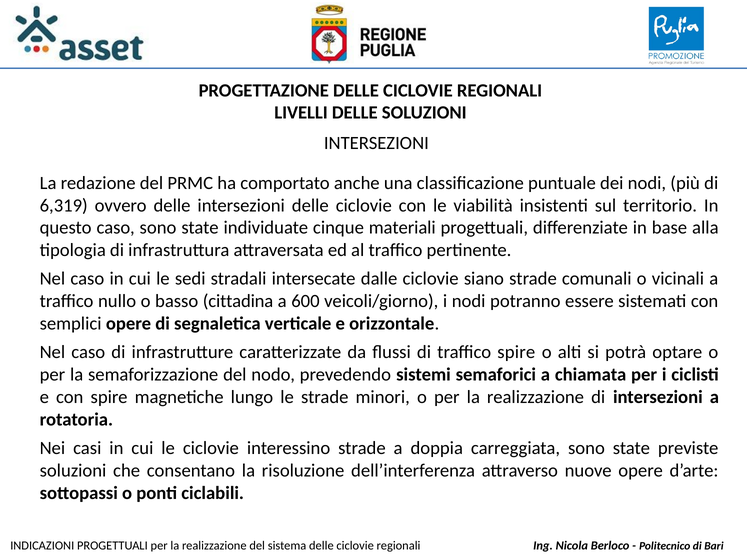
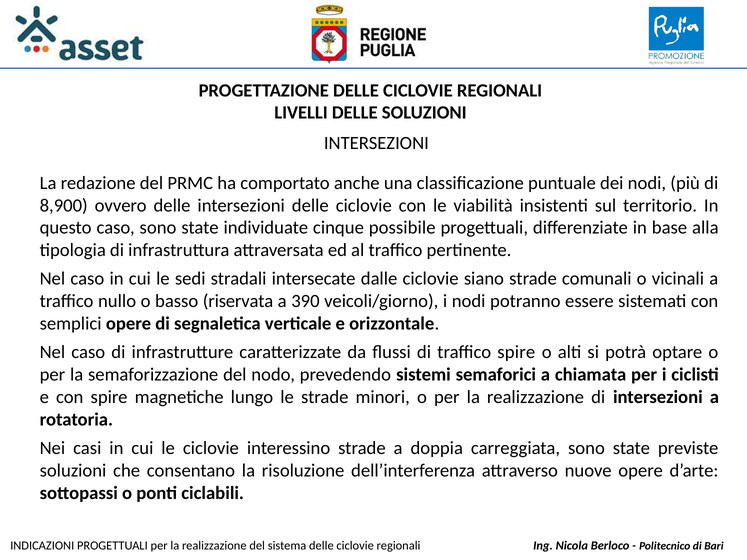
6,319: 6,319 -> 8,900 (64, 205)
materiali: materiali -> possibile (402, 228)
cittadina: cittadina -> riservata (238, 301)
600: 600 -> 390 (305, 301)
